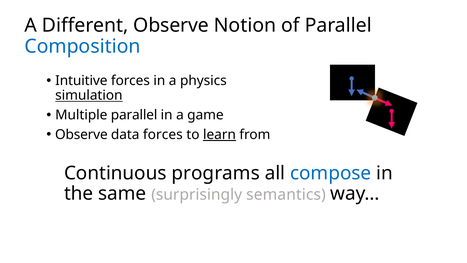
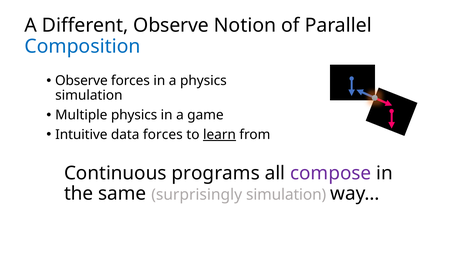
Intuitive: Intuitive -> Observe (81, 81)
simulation underline: present -> none (89, 95)
Multiple parallel: parallel -> physics (134, 115)
Observe: Observe -> Intuitive (81, 135)
compose colour: blue -> purple (331, 173)
surprisingly semantics: semantics -> simulation (286, 195)
